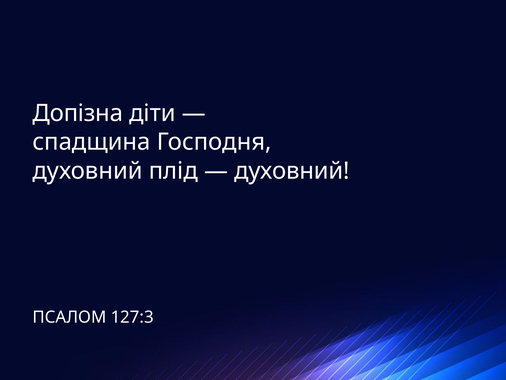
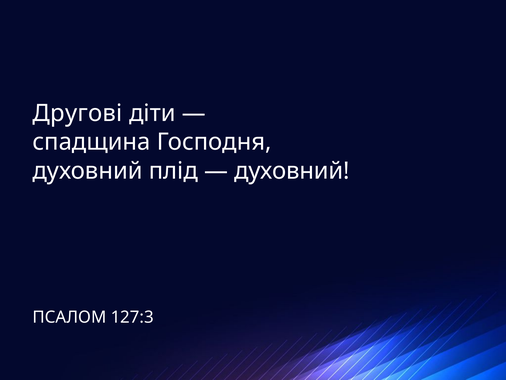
Допізна: Допізна -> Другові (78, 113)
